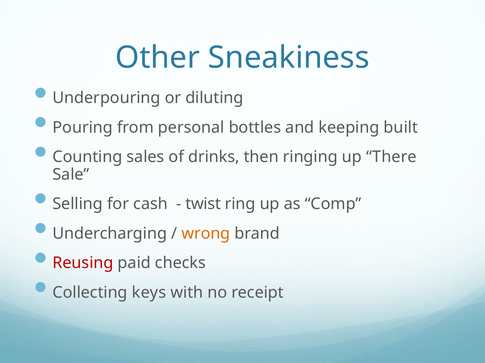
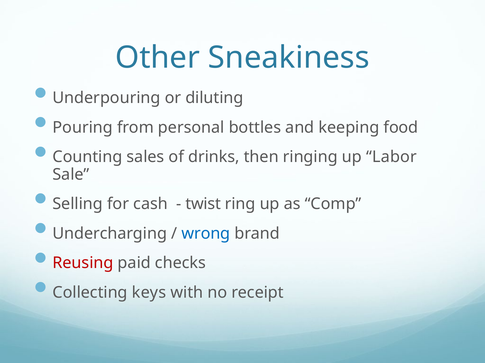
built: built -> food (401, 128)
There: There -> Labor (391, 157)
wrong colour: orange -> blue (206, 234)
